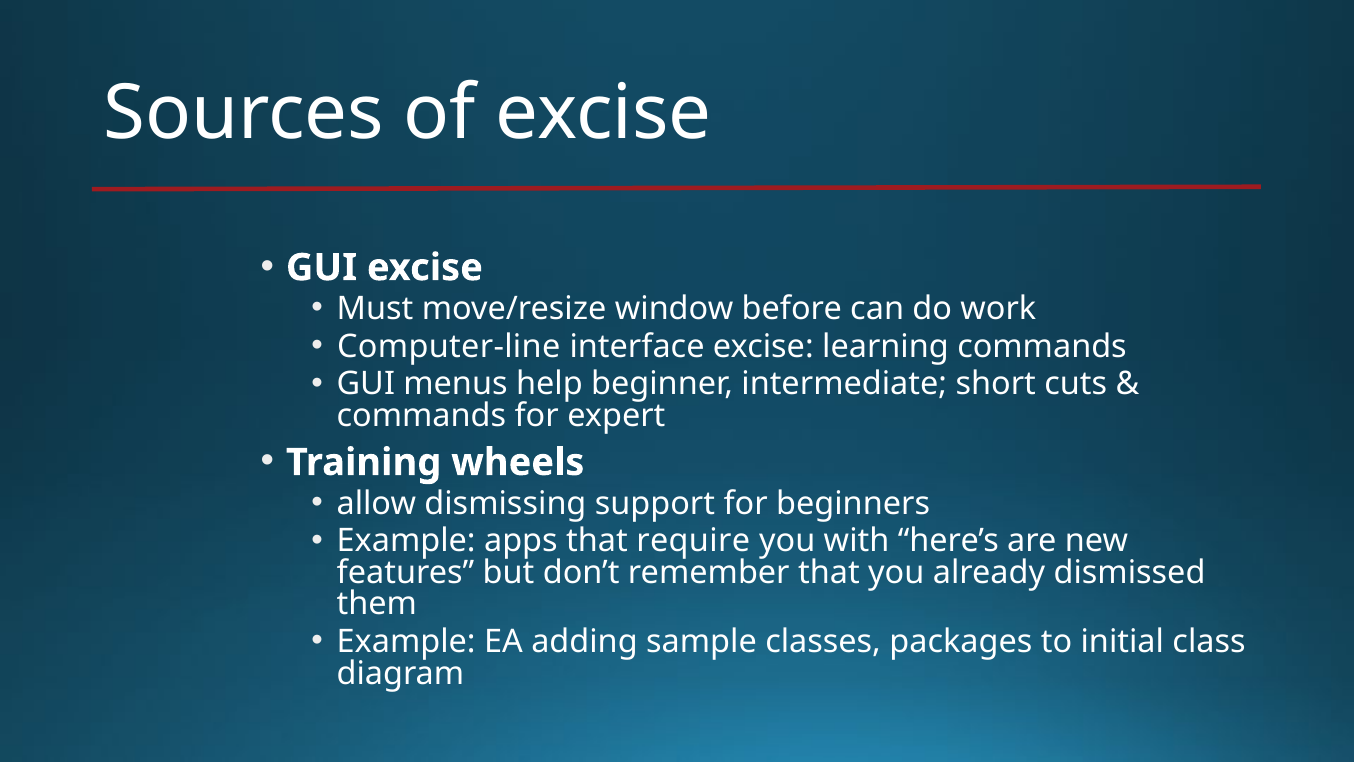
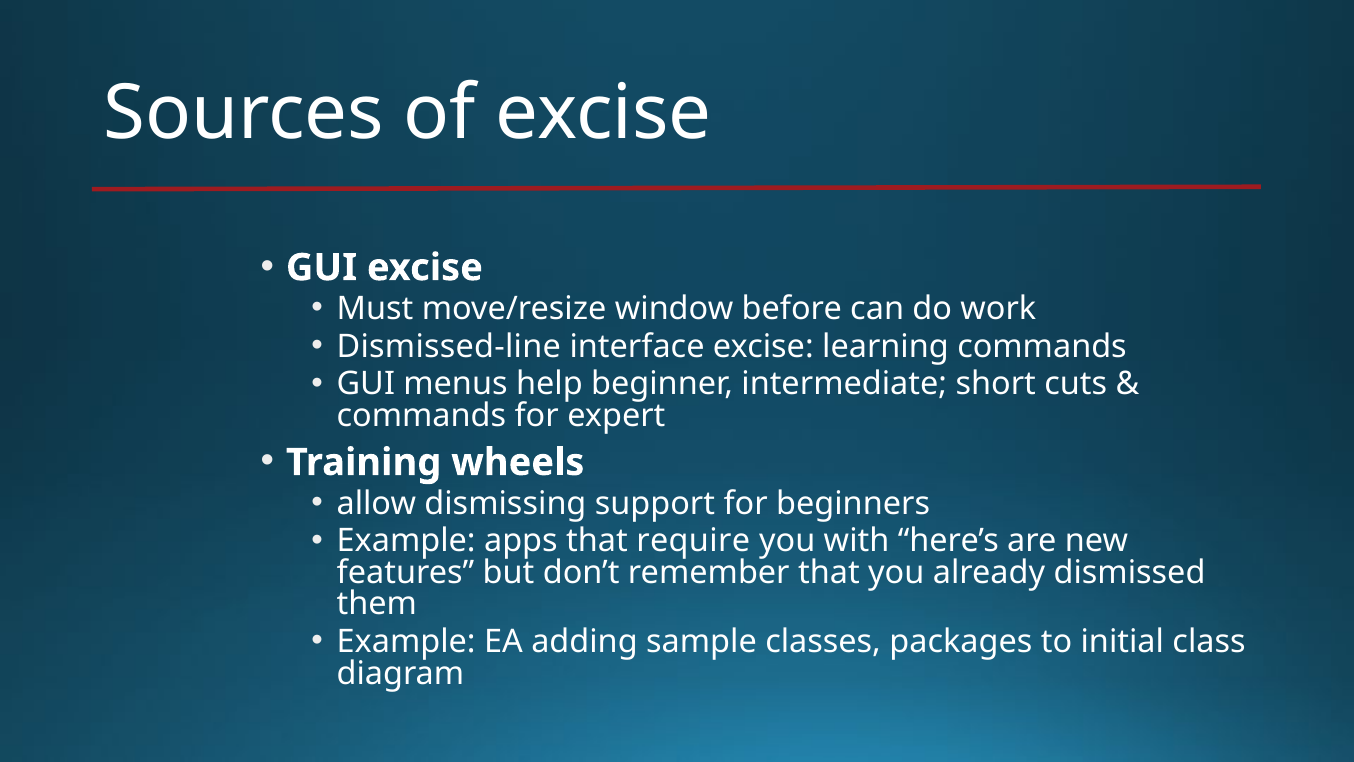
Computer-line: Computer-line -> Dismissed-line (449, 346)
